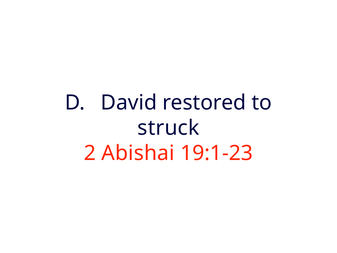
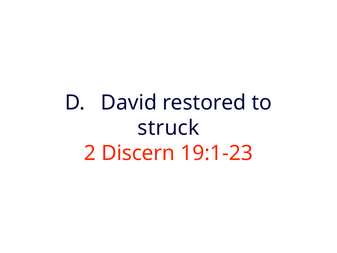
Abishai: Abishai -> Discern (138, 153)
